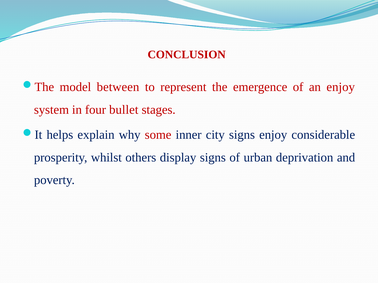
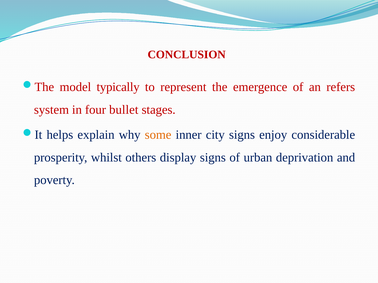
between: between -> typically (118, 87)
an enjoy: enjoy -> refers (341, 87)
some colour: red -> orange (158, 135)
